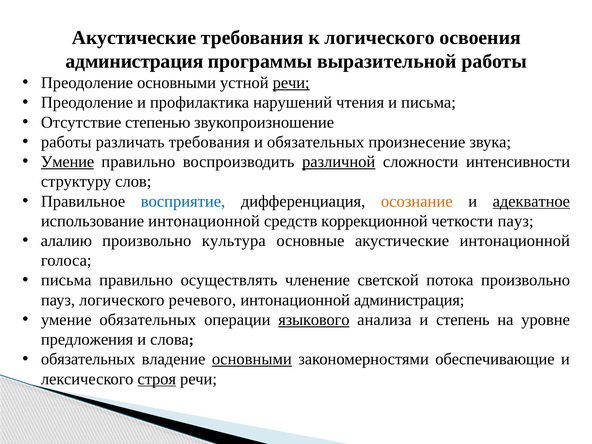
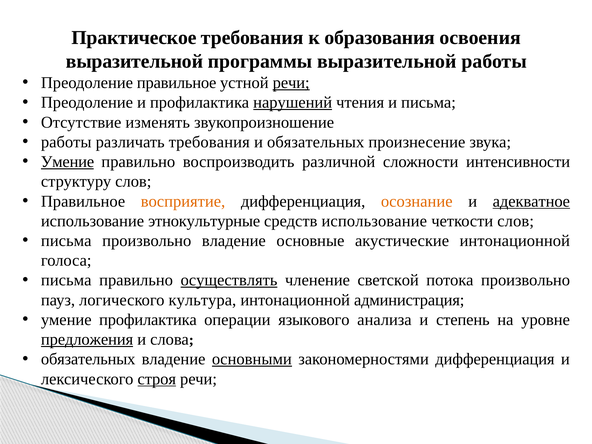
Акустические: Акустические -> Практическое (134, 38)
к логического: логического -> образования (380, 38)
администрация: администрация -> выразительной (134, 61)
Преодоление основными: основными -> правильное (177, 83)
нарушений underline: none -> present (293, 103)
степенью: степенью -> изменять (158, 122)
различной underline: present -> none (339, 162)
восприятие colour: blue -> orange (183, 201)
использование интонационной: интонационной -> этнокультурные (204, 221)
средств коррекционной: коррекционной -> использование (374, 221)
четкости пауз: пауз -> слов (516, 221)
алалию: алалию -> письма (66, 241)
произвольно культура: культура -> владение (234, 241)
осуществлять underline: none -> present (229, 280)
речевого: речевого -> культура (202, 300)
умение обязательных: обязательных -> профилактика (148, 320)
языкового underline: present -> none (314, 320)
предложения underline: none -> present (87, 339)
закономерностями обеспечивающие: обеспечивающие -> дифференциация (495, 359)
